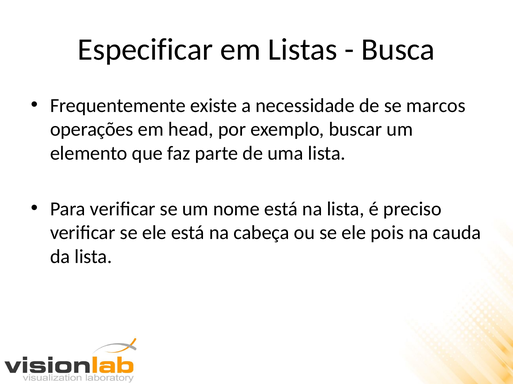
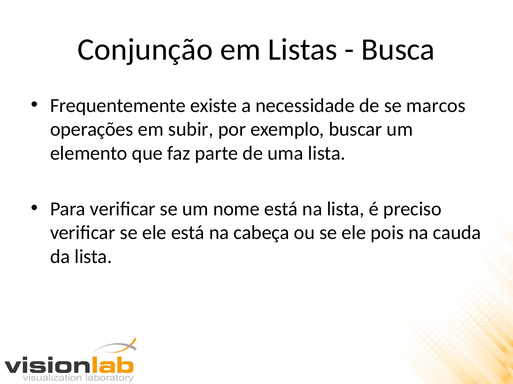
Especificar: Especificar -> Conjunção (145, 50)
head: head -> subir (191, 130)
